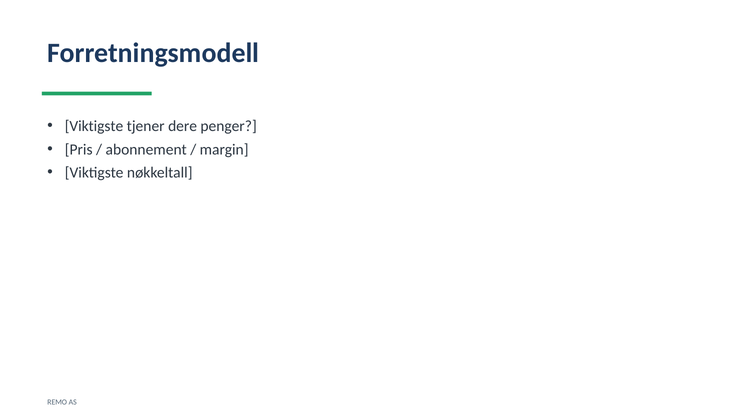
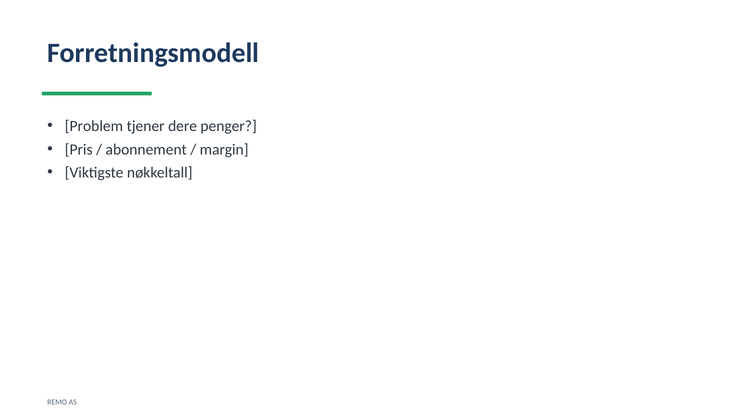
Viktigste: Viktigste -> Problem (94, 126)
